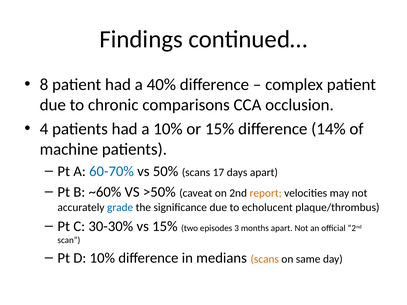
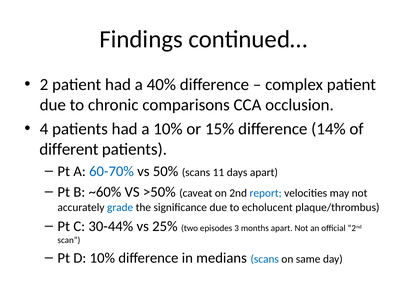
8: 8 -> 2 (44, 85)
machine: machine -> different (69, 149)
17: 17 -> 11 (218, 172)
report colour: orange -> blue (266, 193)
30-30%: 30-30% -> 30-44% (111, 226)
vs 15%: 15% -> 25% (165, 226)
scans colour: orange -> blue (265, 259)
